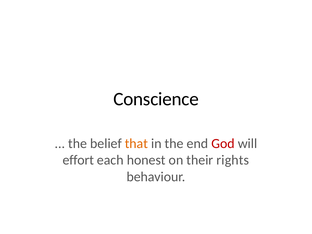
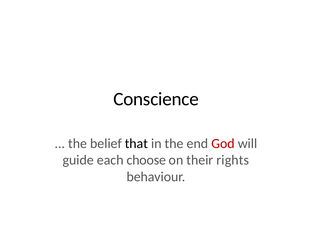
that colour: orange -> black (136, 143)
effort: effort -> guide (78, 160)
honest: honest -> choose (146, 160)
